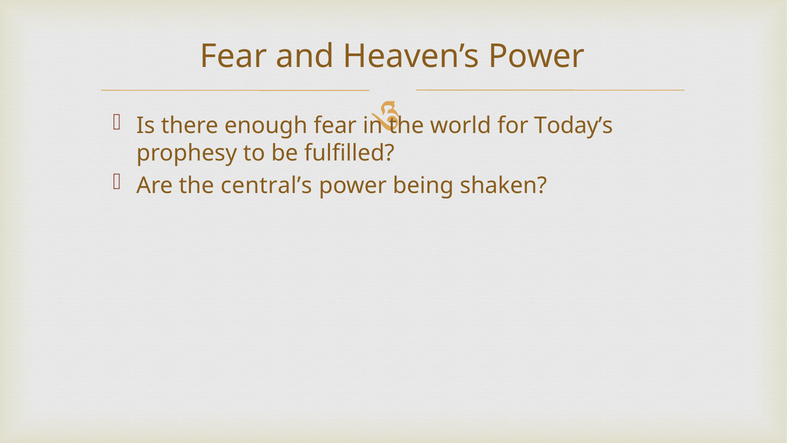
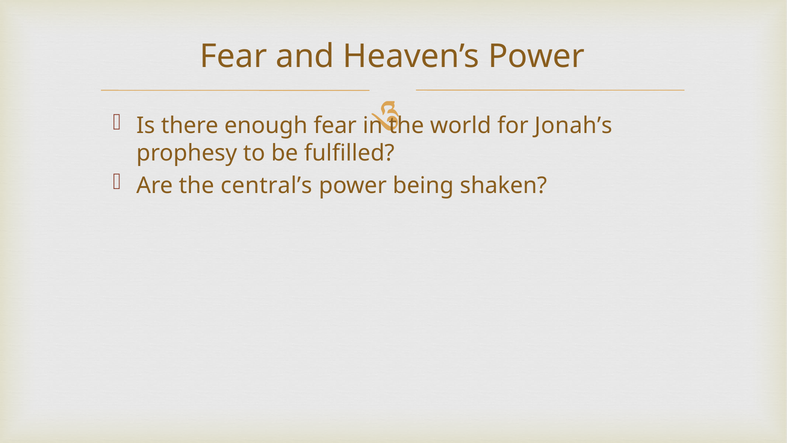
Today’s: Today’s -> Jonah’s (573, 126)
